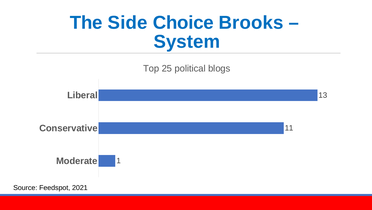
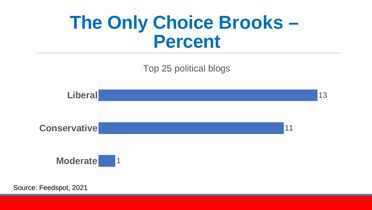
Side: Side -> Only (128, 23)
System: System -> Percent (187, 42)
